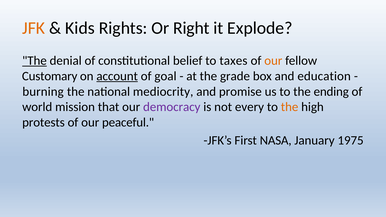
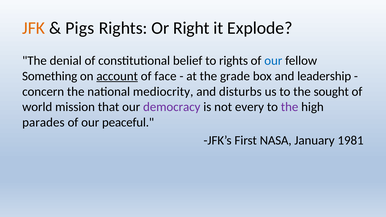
Kids: Kids -> Pigs (80, 28)
The underline: present -> none (34, 61)
to taxes: taxes -> rights (234, 61)
our colour: orange -> blue (273, 61)
Customary: Customary -> Something (50, 76)
goal: goal -> face (165, 76)
education: education -> leadership (324, 76)
burning: burning -> concern (43, 92)
promise: promise -> disturbs (240, 92)
ending: ending -> sought (331, 92)
the colour: orange -> purple (290, 107)
protests: protests -> parades (43, 123)
1975: 1975 -> 1981 (351, 141)
